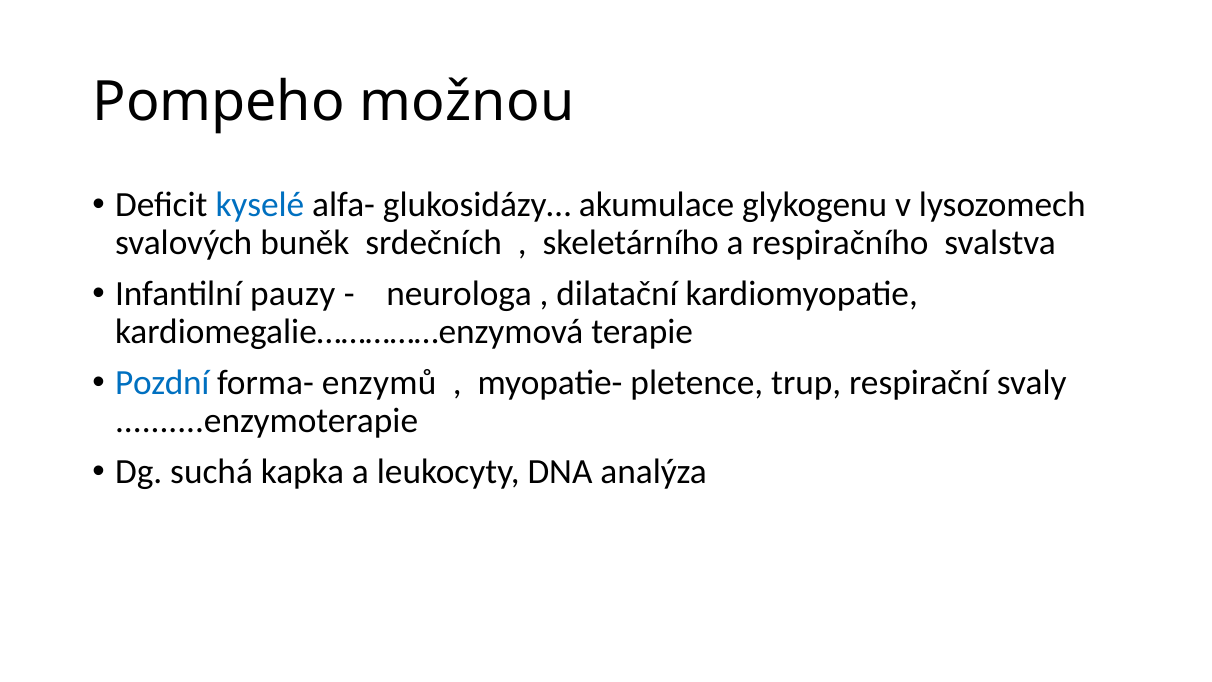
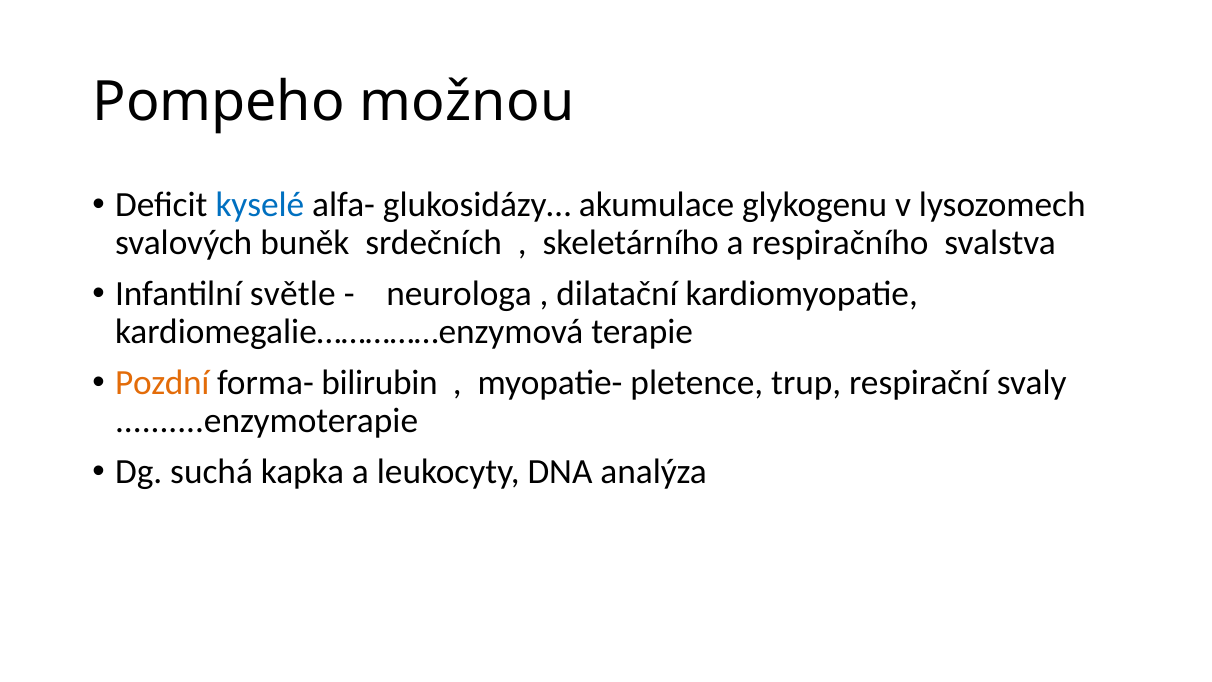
pauzy: pauzy -> světle (293, 294)
Pozdní colour: blue -> orange (162, 383)
enzymů: enzymů -> bilirubin (380, 383)
